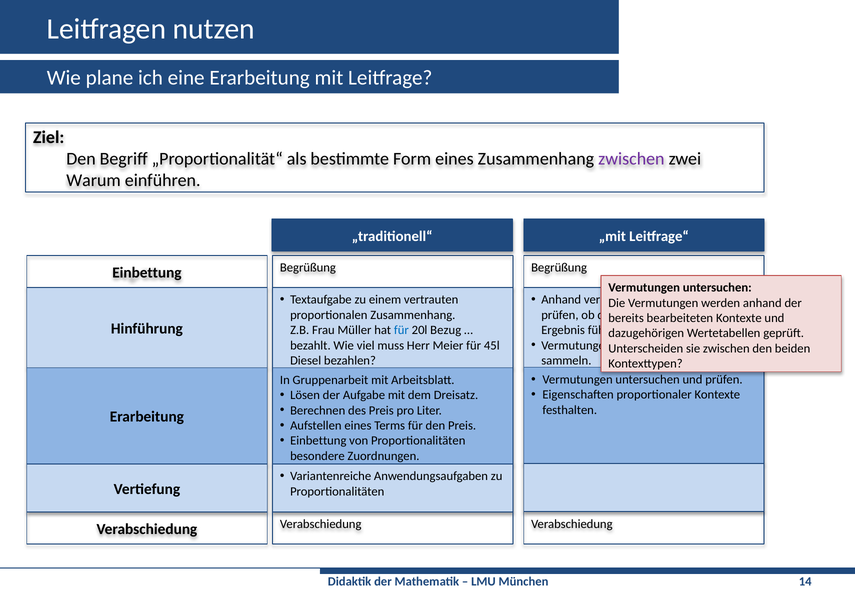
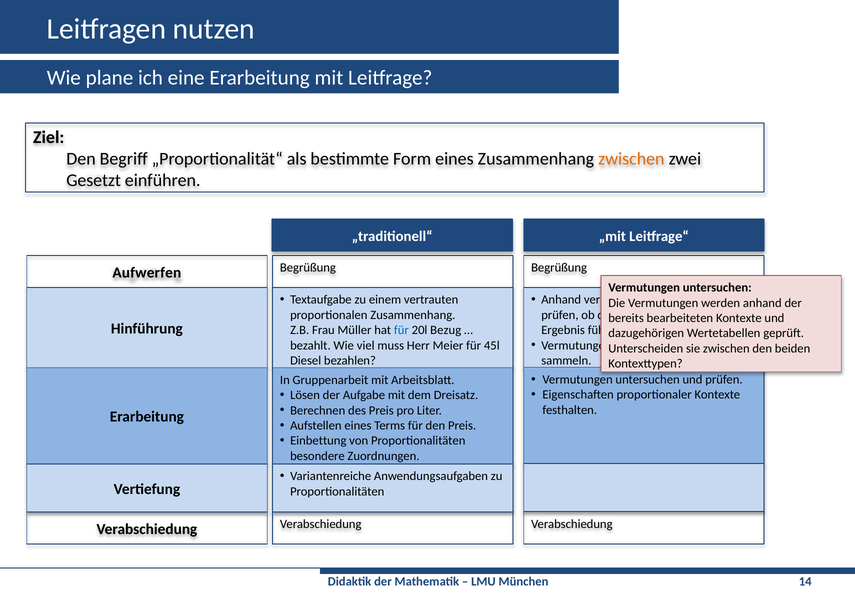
zwischen colour: purple -> orange (631, 159)
Warum: Warum -> Gesetzt (94, 180)
Einbettung: Einbettung -> Aufwerfen (147, 273)
